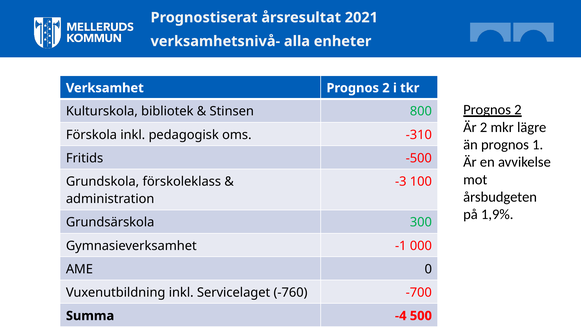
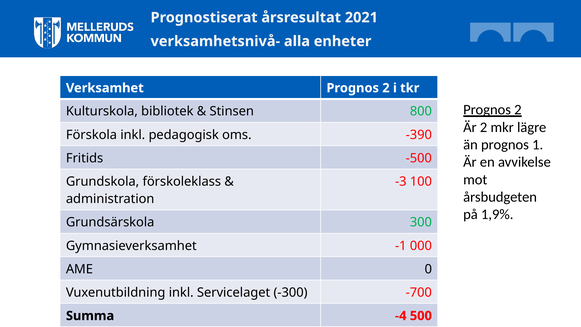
-310: -310 -> -390 (419, 135)
-760: -760 -> -300 (291, 292)
